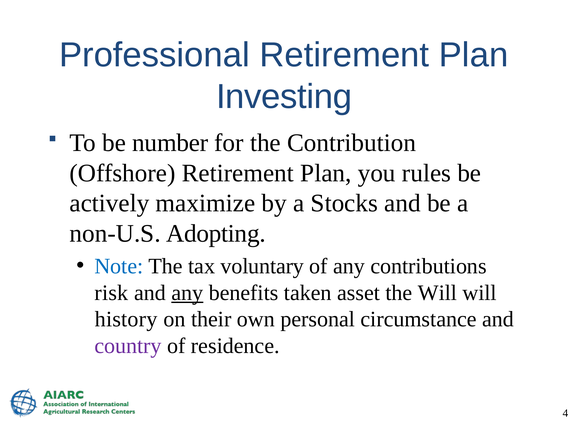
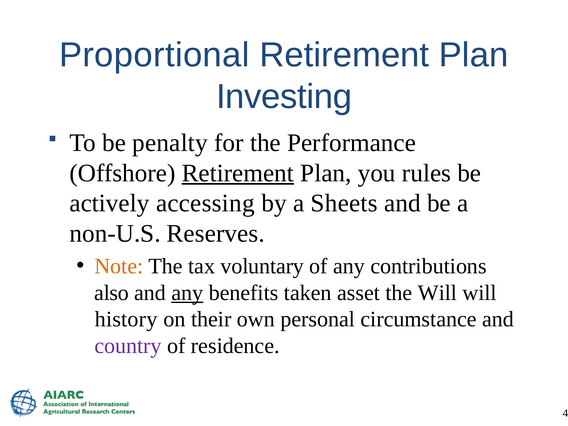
Professional: Professional -> Proportional (154, 55)
number: number -> penalty (170, 143)
Contribution: Contribution -> Performance (352, 143)
Retirement underline: none -> present (238, 173)
maximize: maximize -> accessing (205, 203)
Stocks: Stocks -> Sheets (344, 203)
Adopting: Adopting -> Reserves (216, 234)
Note colour: blue -> orange (119, 266)
risk: risk -> also (112, 293)
